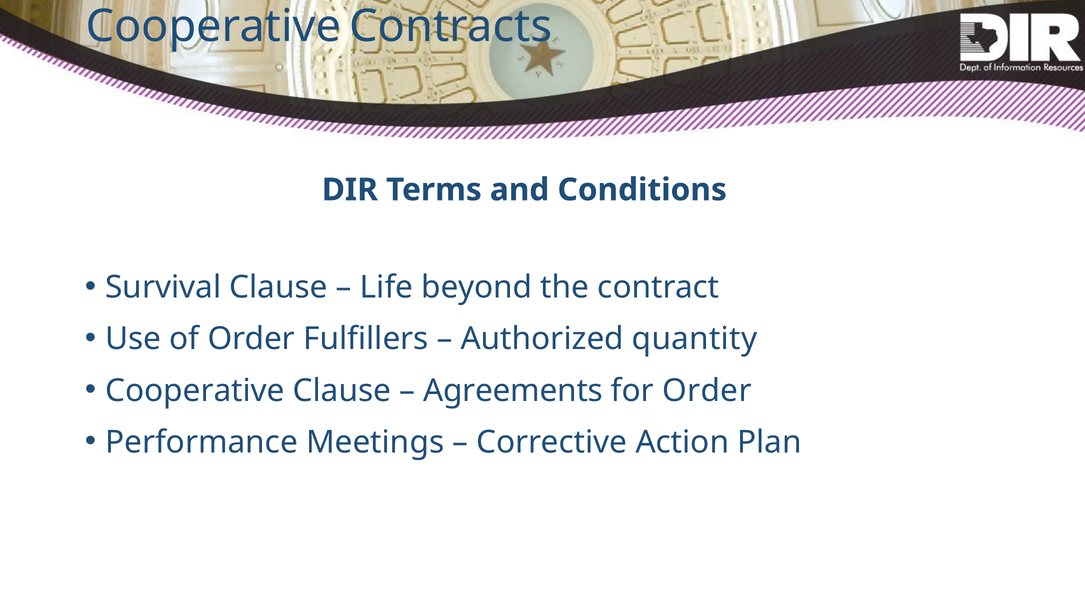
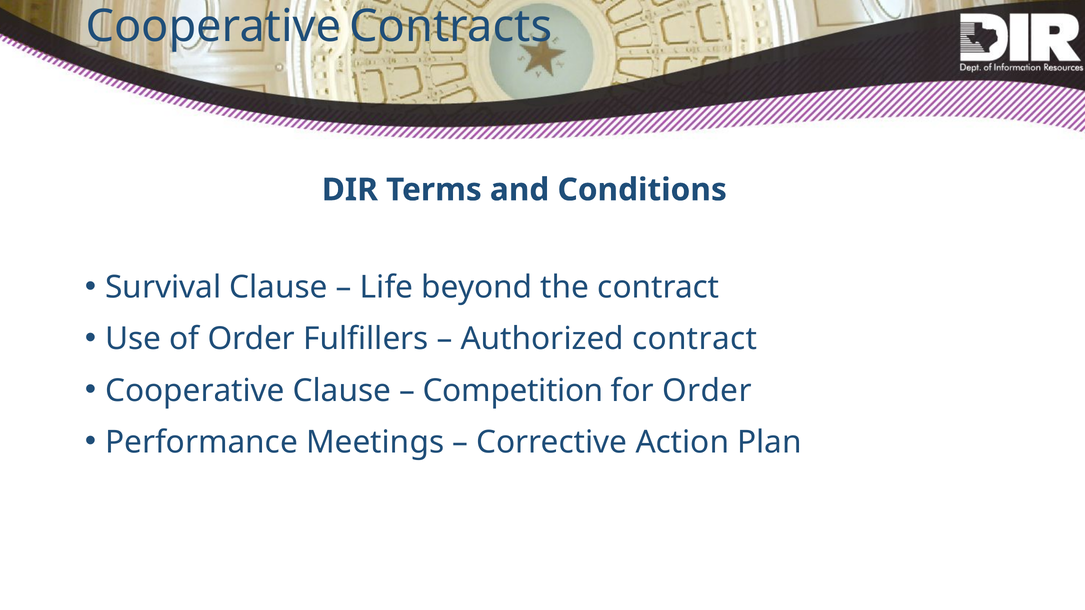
Authorized quantity: quantity -> contract (695, 339)
Agreements: Agreements -> Competition (513, 391)
